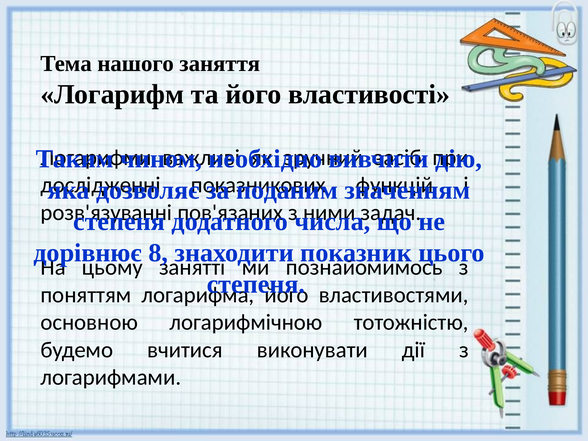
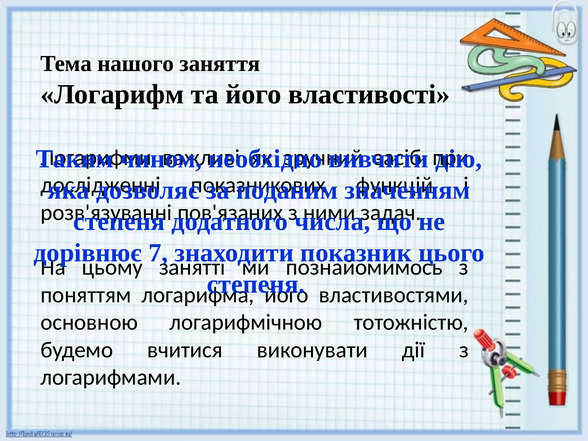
8: 8 -> 7 (158, 253)
